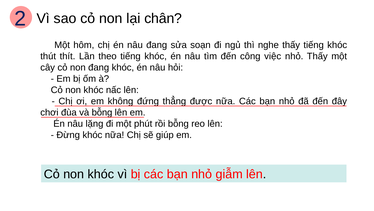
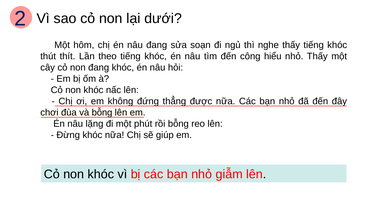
chân: chân -> dưới (163, 19)
việc: việc -> hiểu (273, 56)
